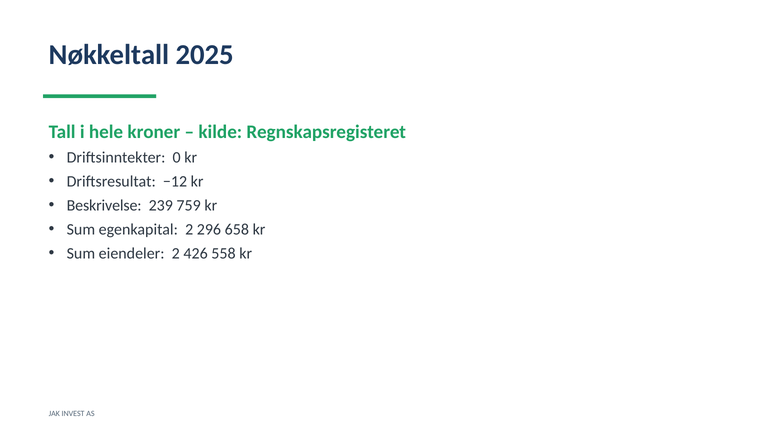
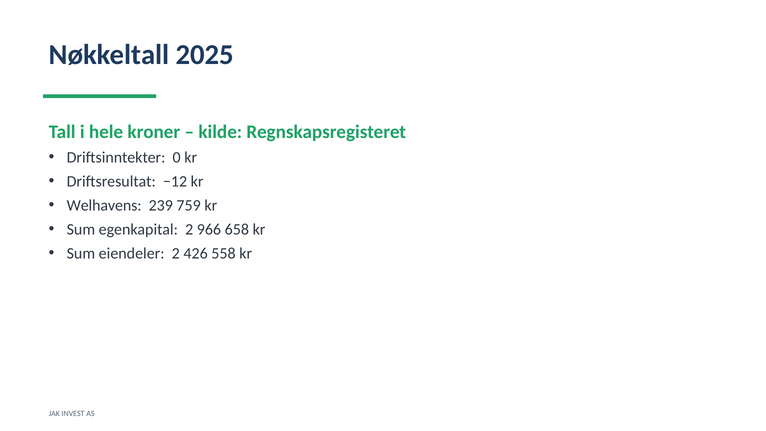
Beskrivelse: Beskrivelse -> Welhavens (104, 205)
296: 296 -> 966 (209, 229)
